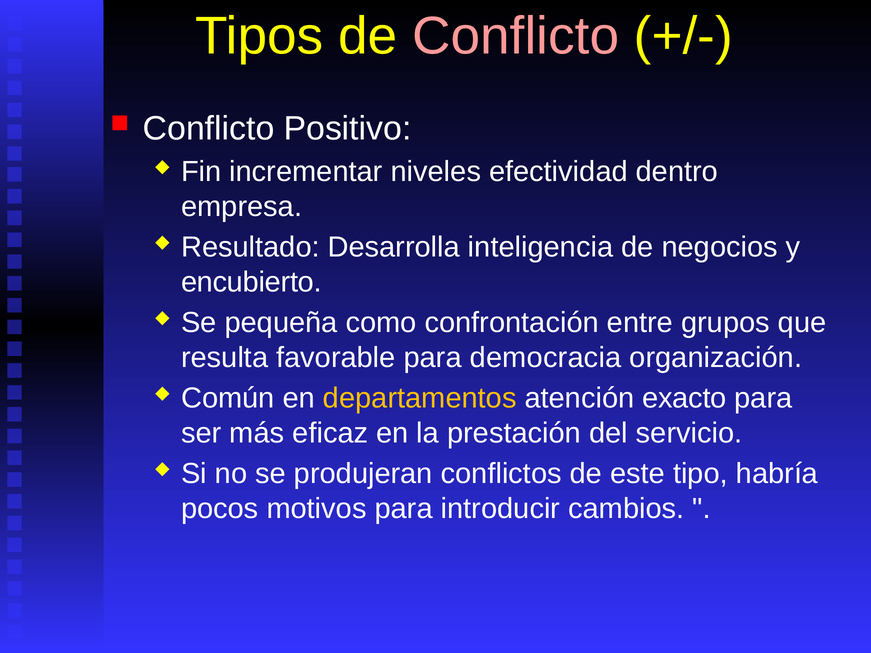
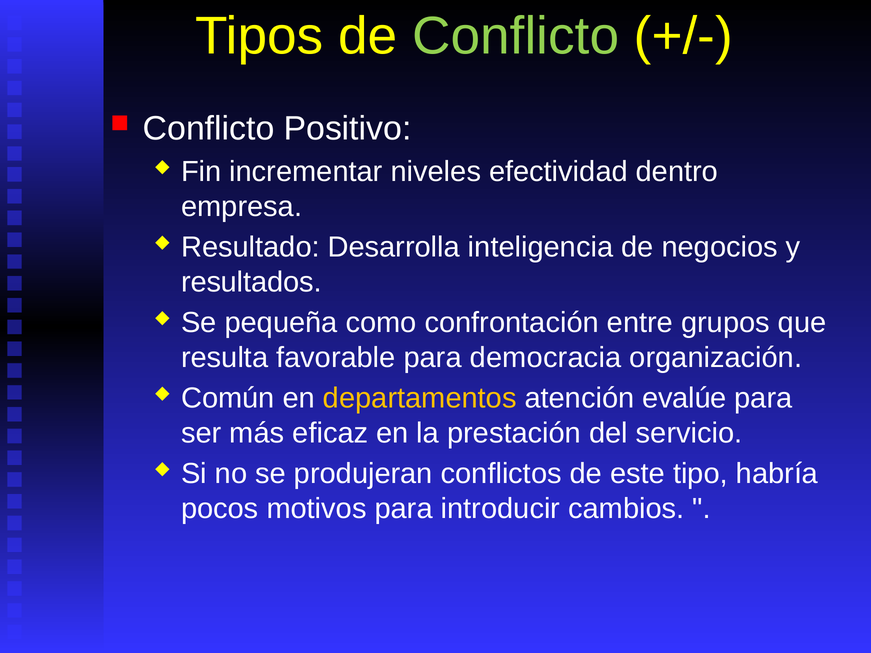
Conflicto colour: pink -> light green (516, 36)
encubierto: encubierto -> resultados (251, 282)
exacto: exacto -> evalúe (684, 398)
